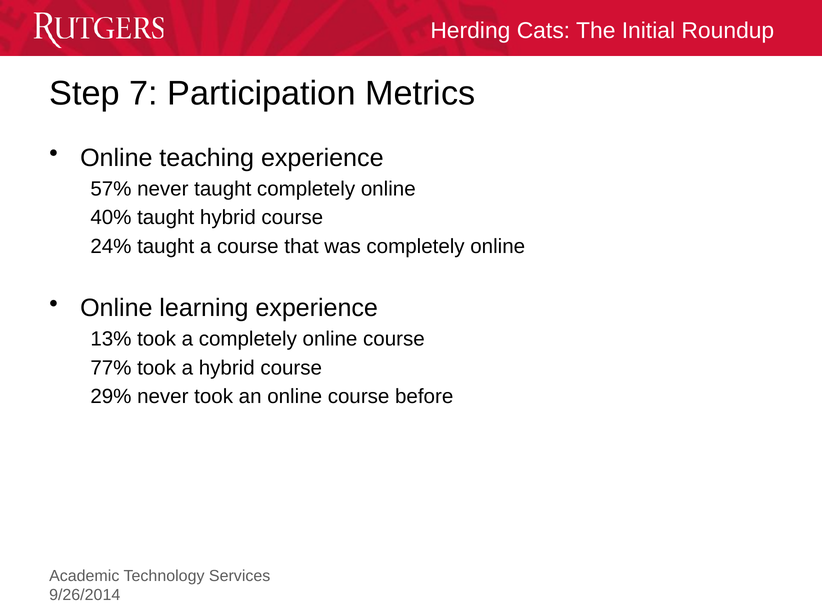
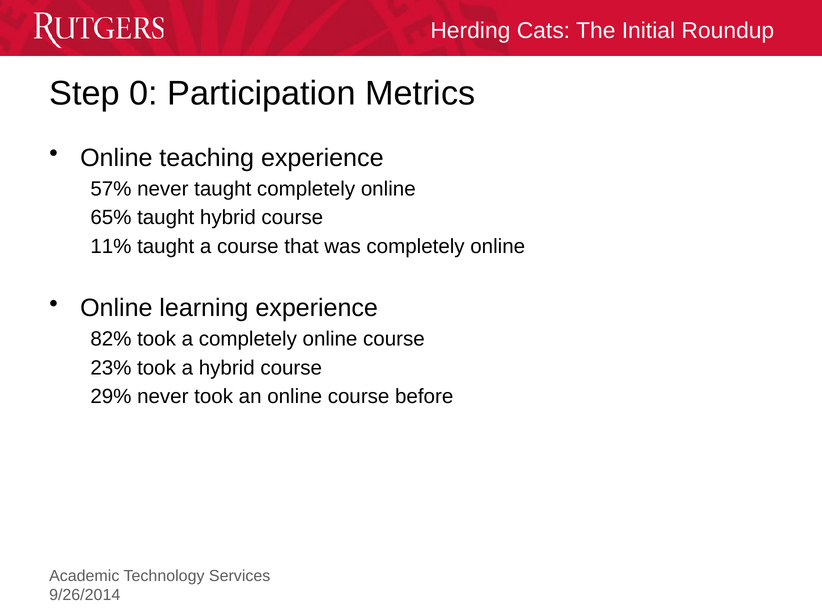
7: 7 -> 0 (143, 93)
40%: 40% -> 65% (111, 218)
24%: 24% -> 11% (111, 247)
13%: 13% -> 82% (111, 339)
77%: 77% -> 23% (111, 368)
